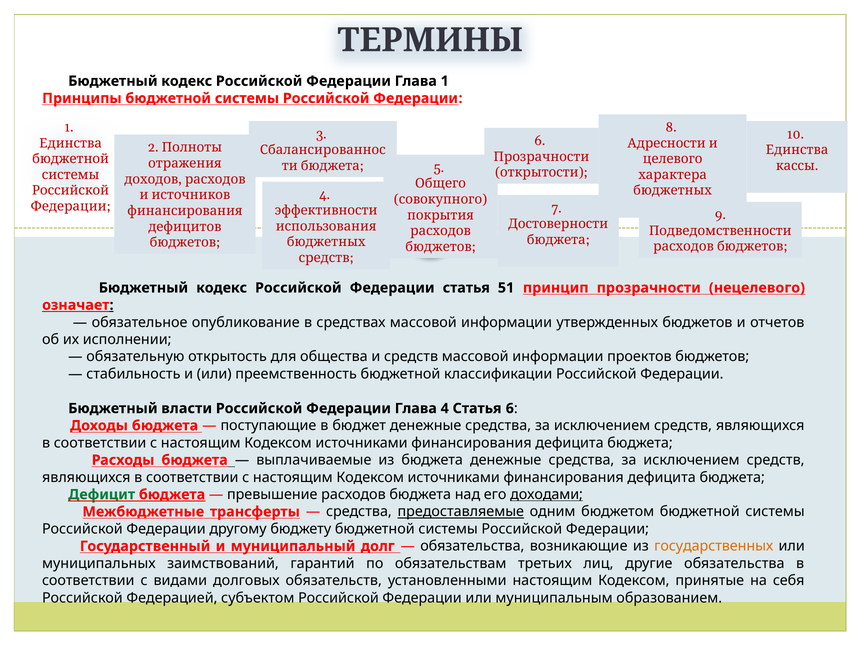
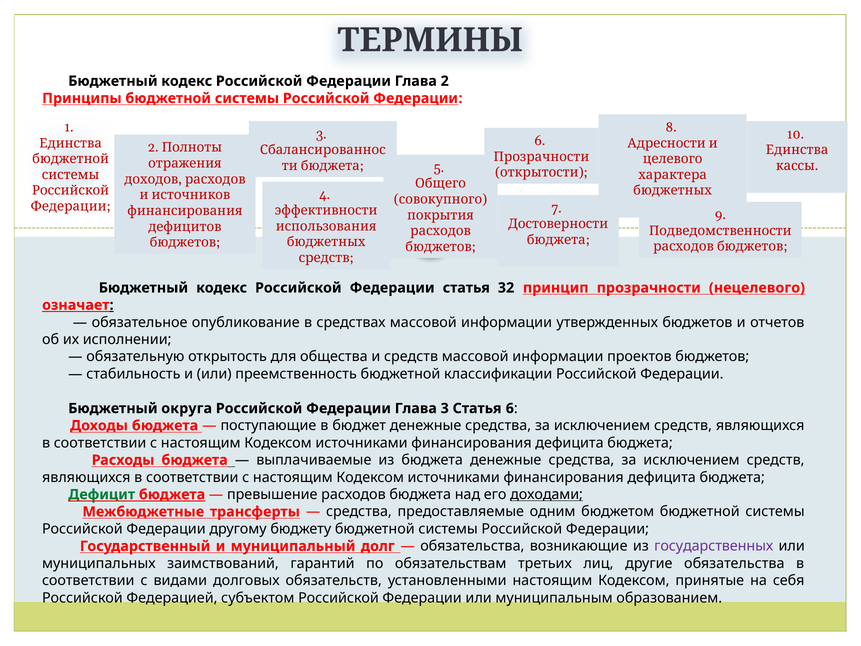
Глава 1: 1 -> 2 (445, 81)
51: 51 -> 32 (506, 288)
власти: власти -> округа (187, 408)
Глава 4: 4 -> 3 (445, 408)
предоставляемые underline: present -> none (461, 512)
государственных colour: orange -> purple (714, 546)
